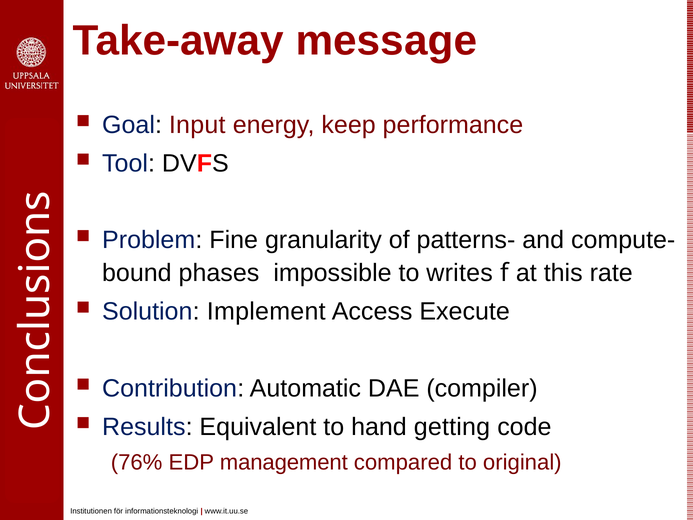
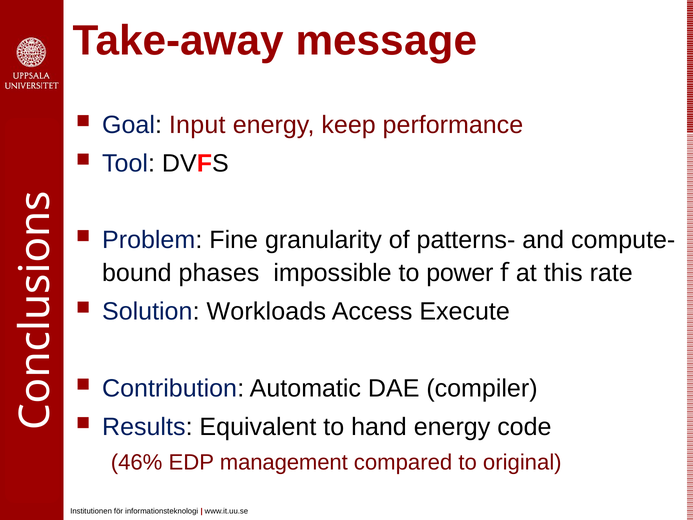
writes: writes -> power (460, 273)
Implement: Implement -> Workloads (266, 312)
hand getting: getting -> energy (452, 427)
76%: 76% -> 46% (137, 462)
